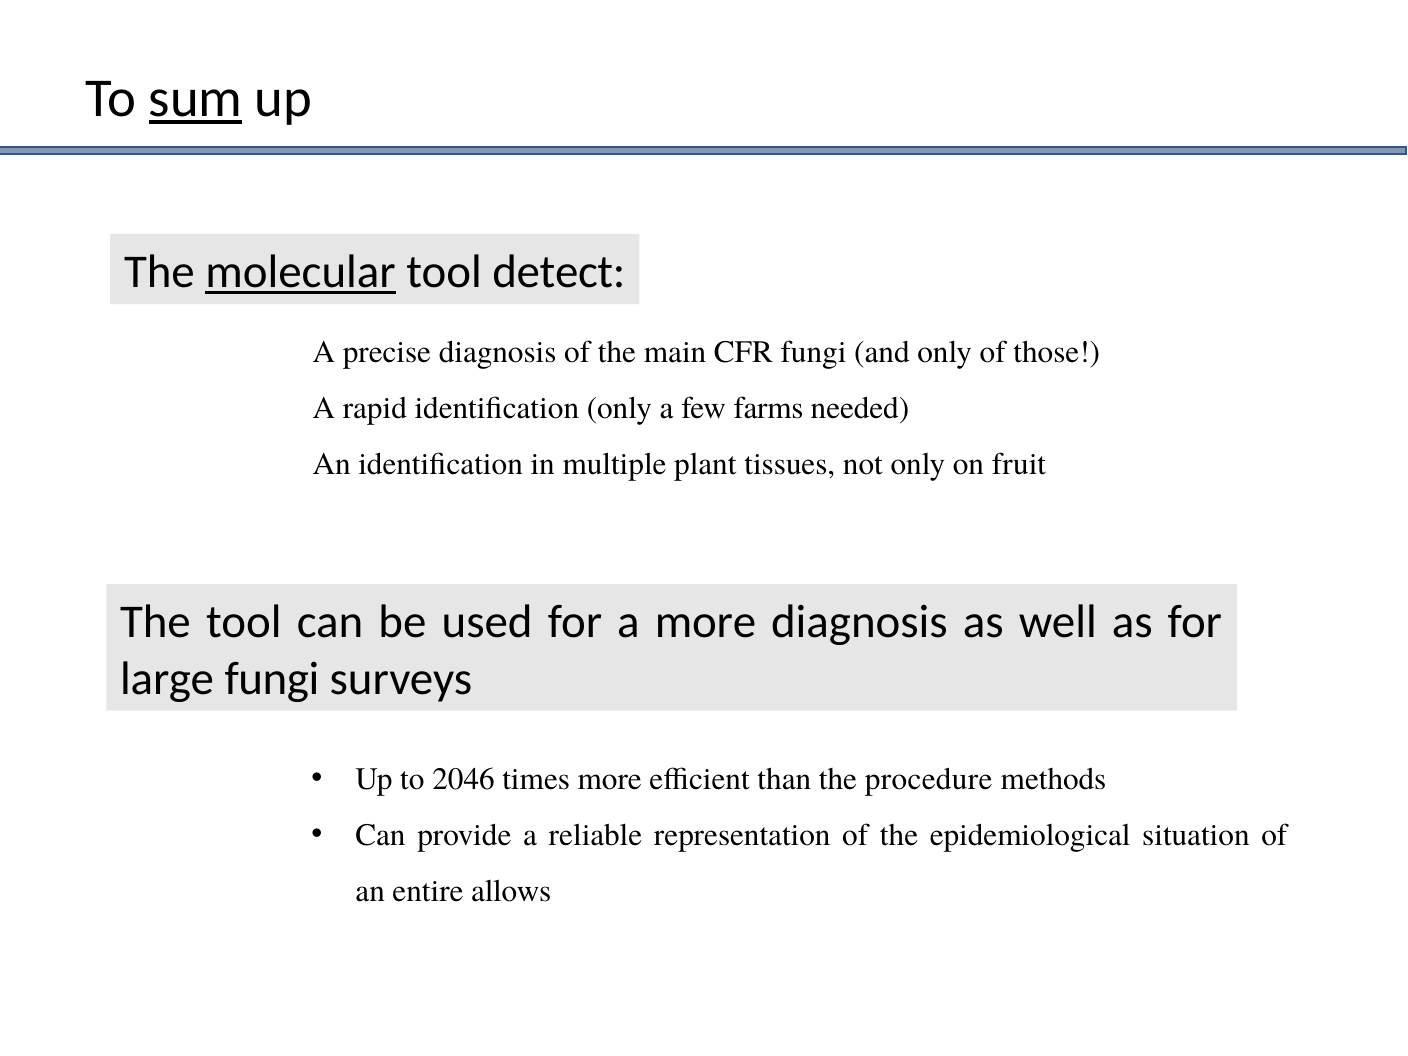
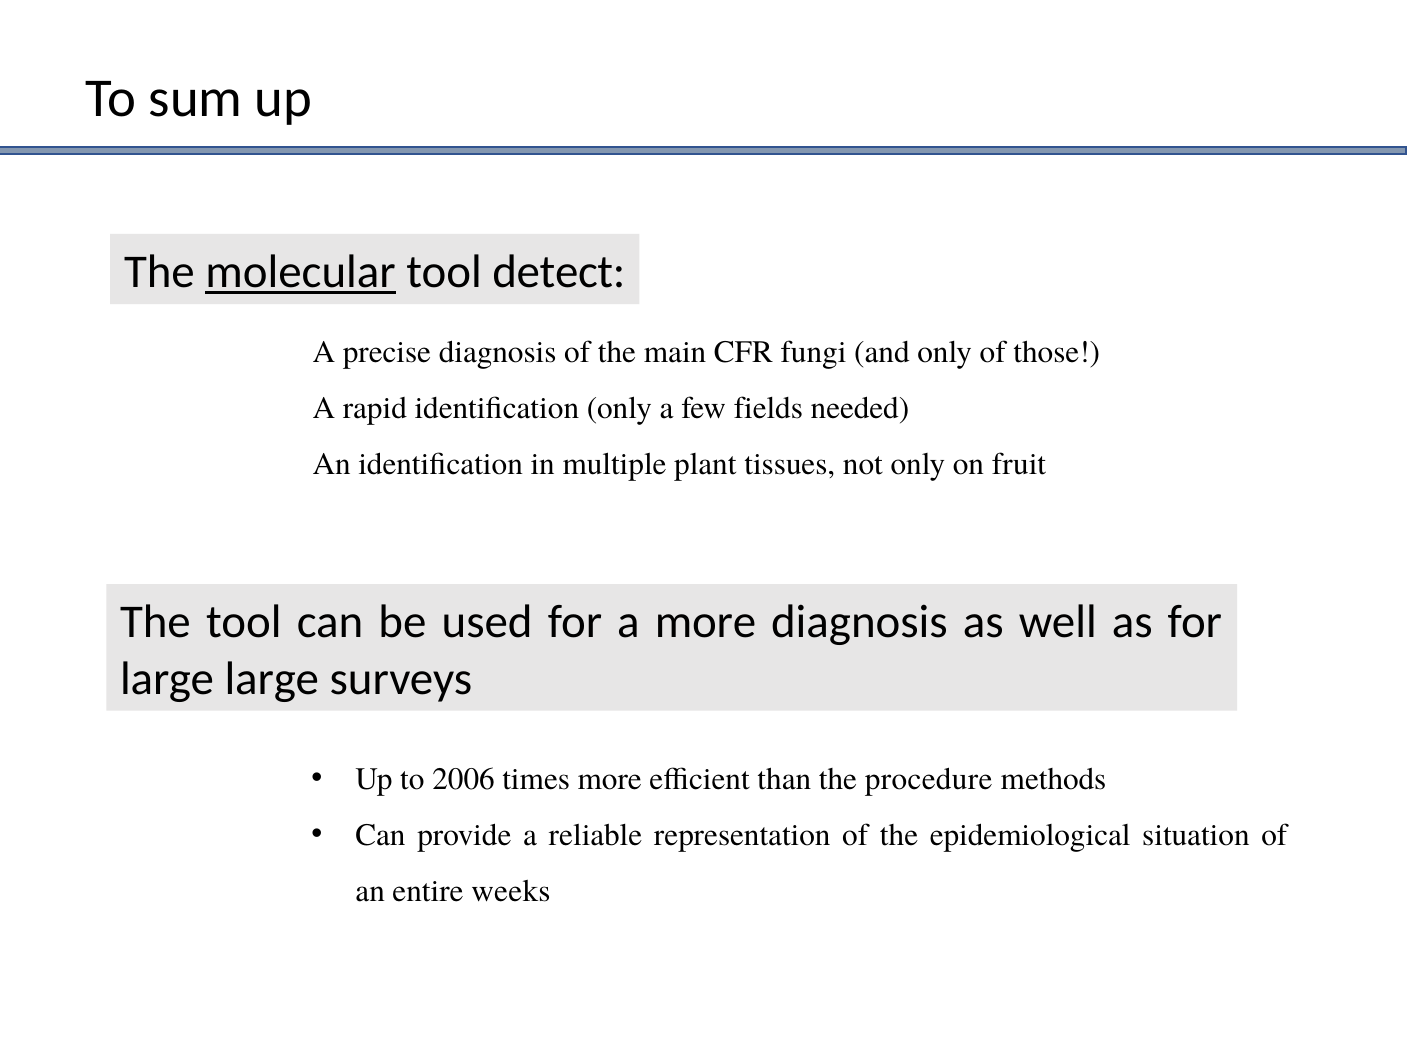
sum underline: present -> none (196, 99)
farms: farms -> fields (768, 408)
large fungi: fungi -> large (272, 679)
2046: 2046 -> 2006 (464, 779)
allows: allows -> weeks (511, 892)
